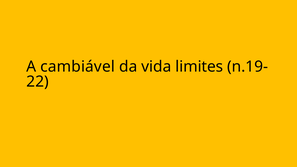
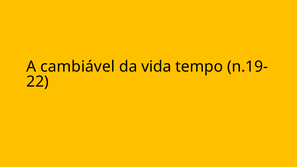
limites: limites -> tempo (199, 67)
